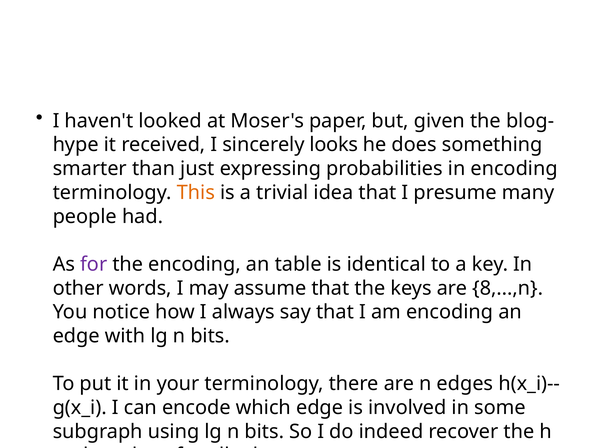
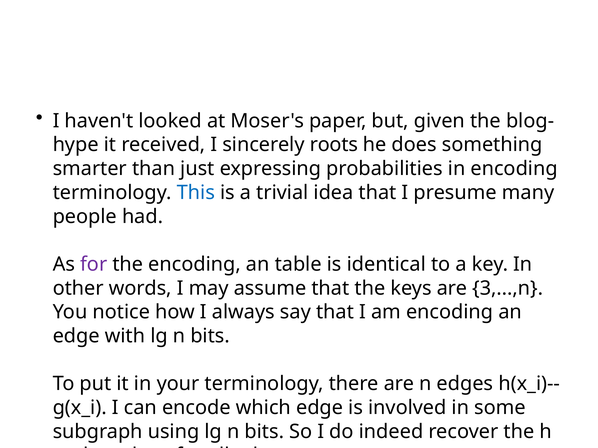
looks: looks -> roots (334, 145)
This colour: orange -> blue (196, 193)
8,...,n: 8,...,n -> 3,...,n (508, 288)
